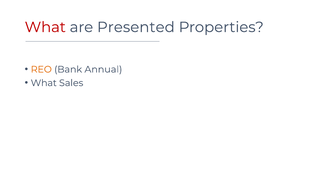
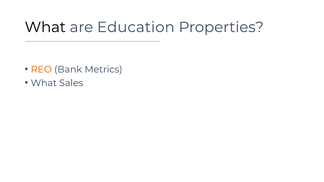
What colour: red -> black (45, 27)
Presented: Presented -> Education (136, 27)
Annual: Annual -> Metrics (103, 70)
